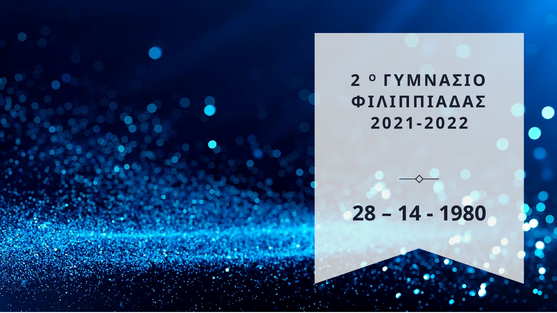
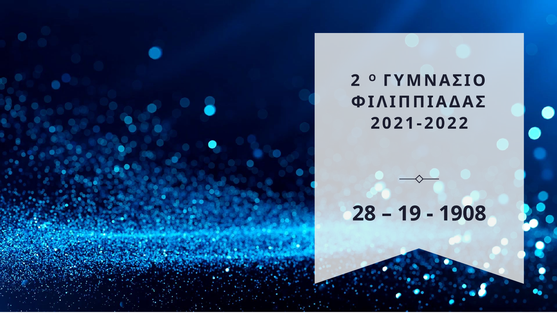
14: 14 -> 19 (409, 214)
1980: 1980 -> 1908 (463, 214)
